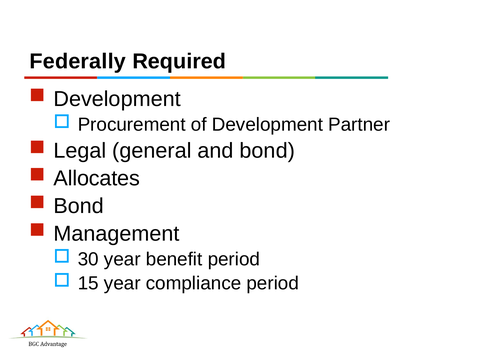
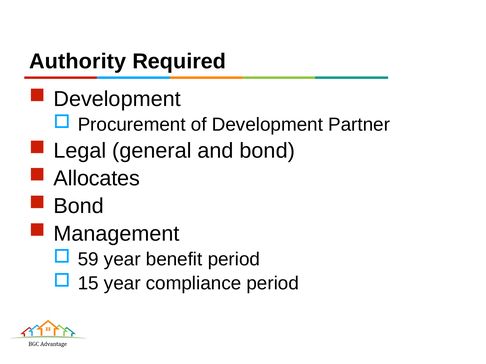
Federally: Federally -> Authority (78, 61)
30: 30 -> 59 (88, 260)
